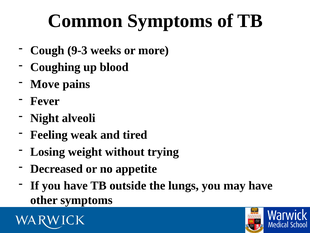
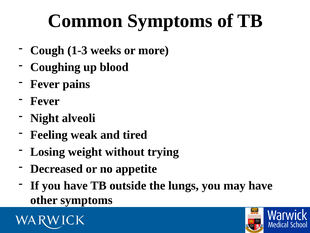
9-3: 9-3 -> 1-3 (77, 50)
Move: Move -> Fever (45, 84)
